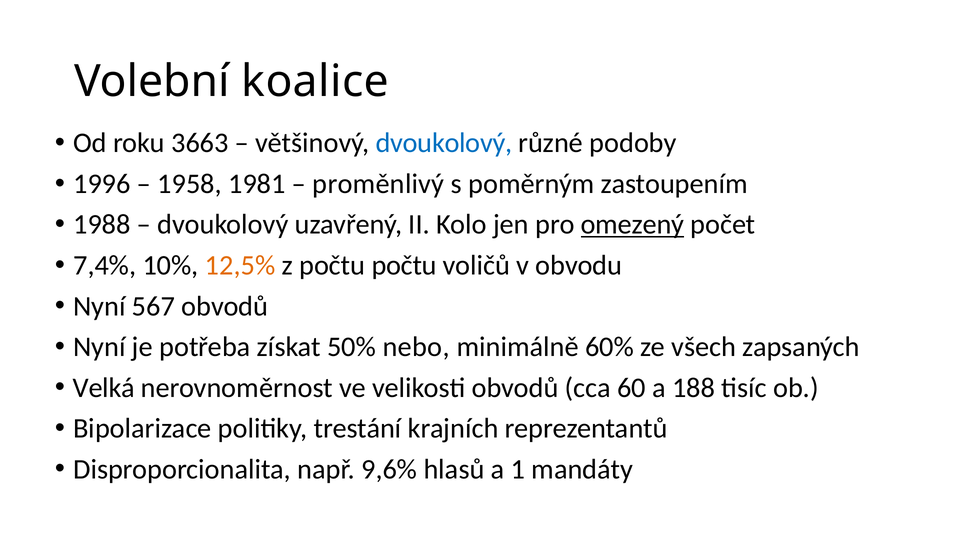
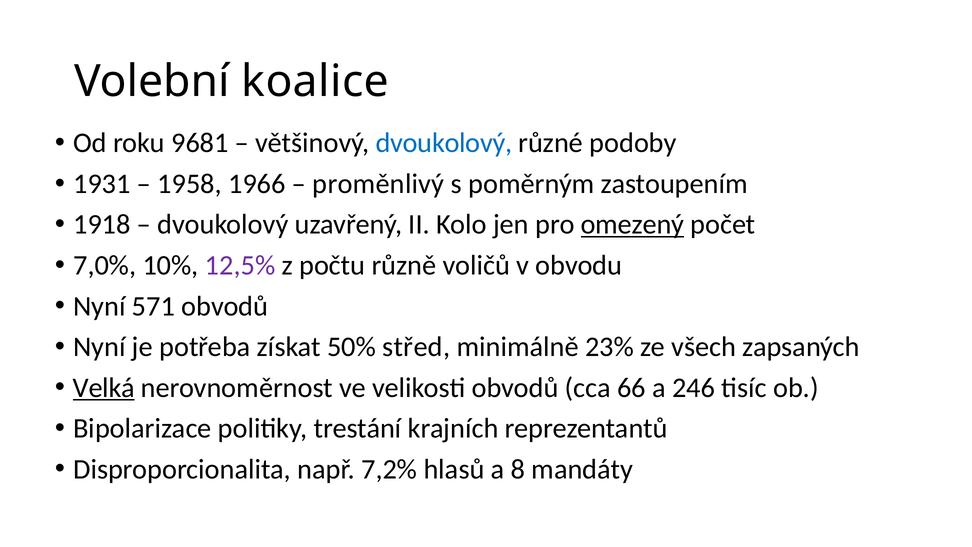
3663: 3663 -> 9681 (200, 143)
1996: 1996 -> 1931 (102, 184)
1981: 1981 -> 1966 (257, 184)
1988: 1988 -> 1918 (102, 224)
7,4%: 7,4% -> 7,0% (105, 265)
12,5% colour: orange -> purple (240, 265)
počtu počtu: počtu -> různě (404, 265)
567: 567 -> 571 (153, 306)
nebo: nebo -> střed (416, 347)
60%: 60% -> 23% (610, 347)
Velká underline: none -> present (104, 388)
60: 60 -> 66 (631, 388)
188: 188 -> 246 (694, 388)
9,6%: 9,6% -> 7,2% (389, 469)
1: 1 -> 8 (518, 469)
